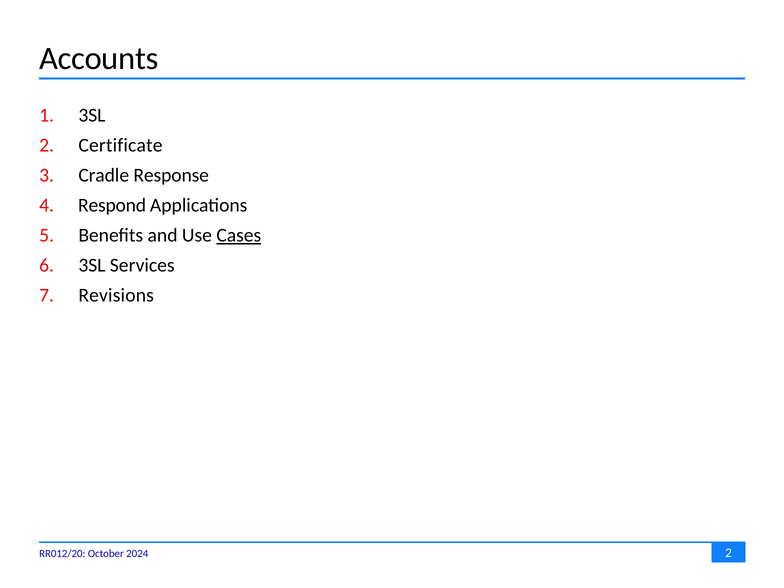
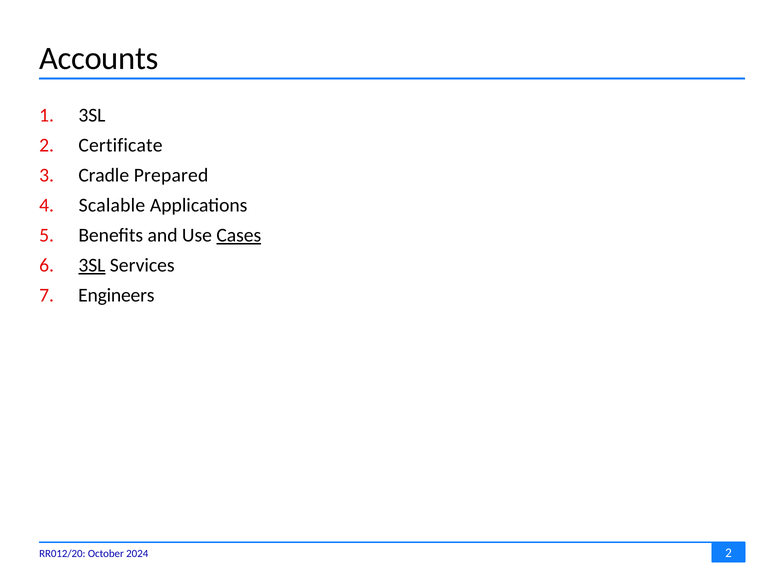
Response: Response -> Prepared (171, 175)
Respond: Respond -> Scalable (112, 205)
3SL underline: none -> present (92, 265)
Revisions: Revisions -> Engineers (116, 295)
